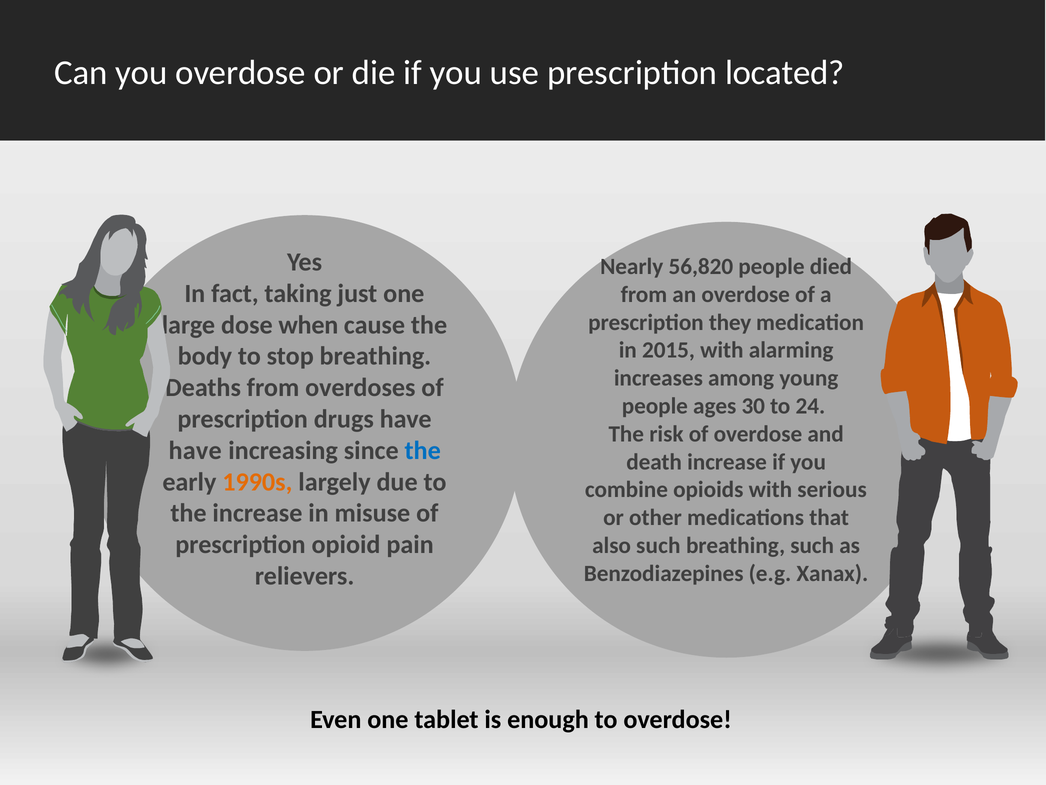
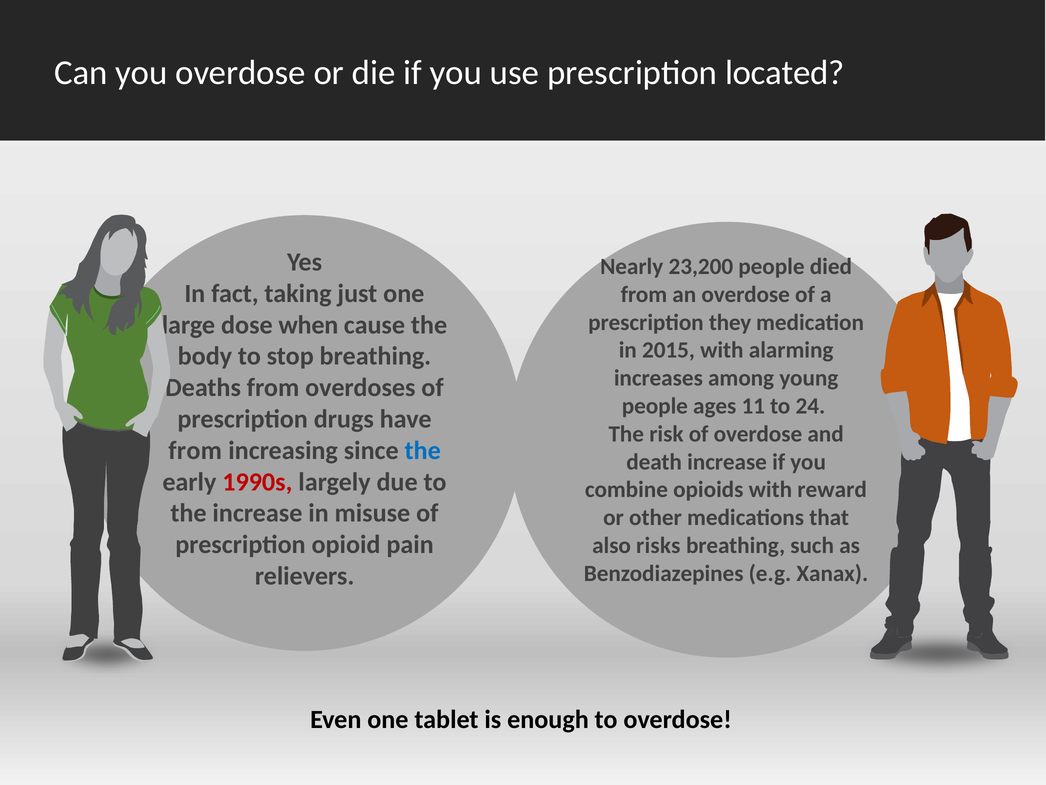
56,820: 56,820 -> 23,200 (701, 266)
30: 30 -> 11 (753, 406)
have: have -> from (195, 450)
1990s colour: orange -> red (257, 482)
serious: serious -> reward (832, 489)
also such: such -> risks (658, 545)
